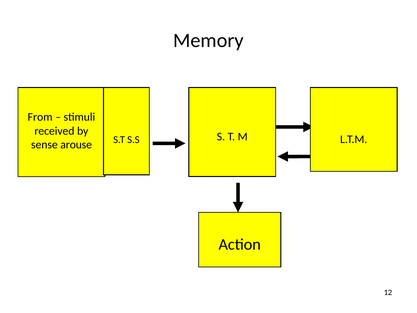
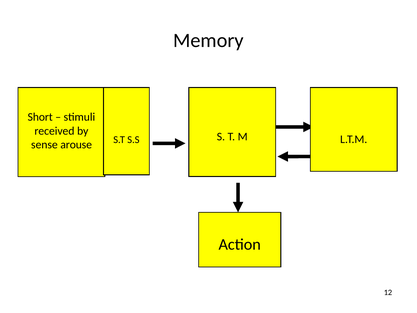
From: From -> Short (40, 117)
